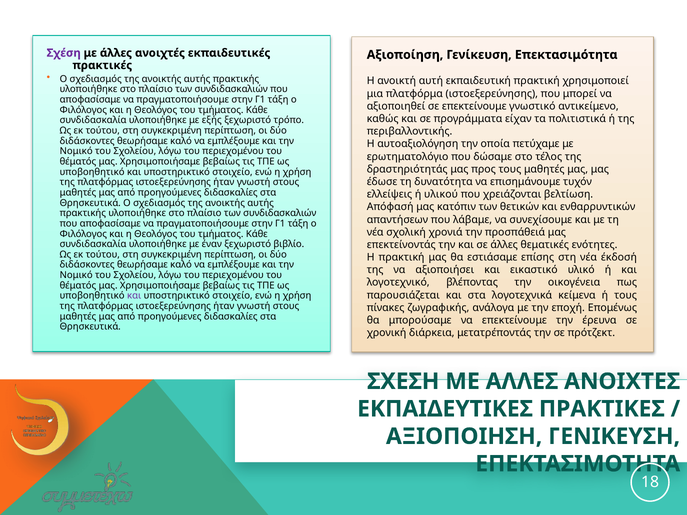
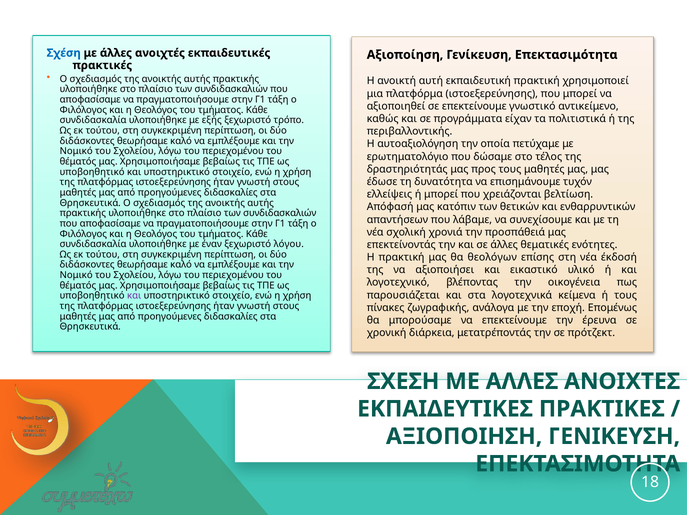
Σχέση colour: purple -> blue (64, 53)
ή υλικού: υλικού -> μπορεί (441, 194)
βιβλίο: βιβλίο -> λόγου (289, 244)
εστιάσαμε: εστιάσαμε -> θεολόγων (492, 257)
